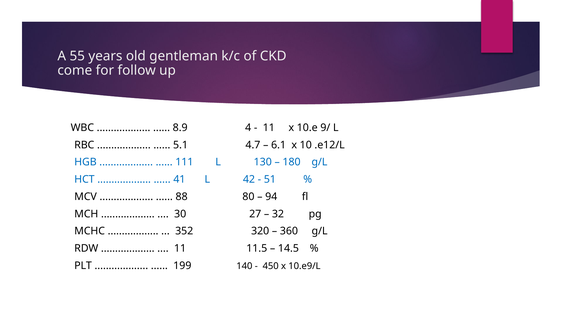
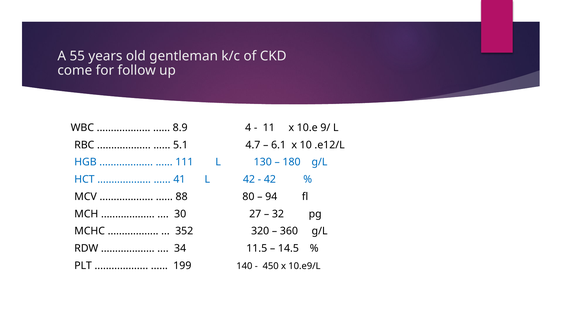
51: 51 -> 42 (270, 179)
11: 11 -> 34 (180, 248)
